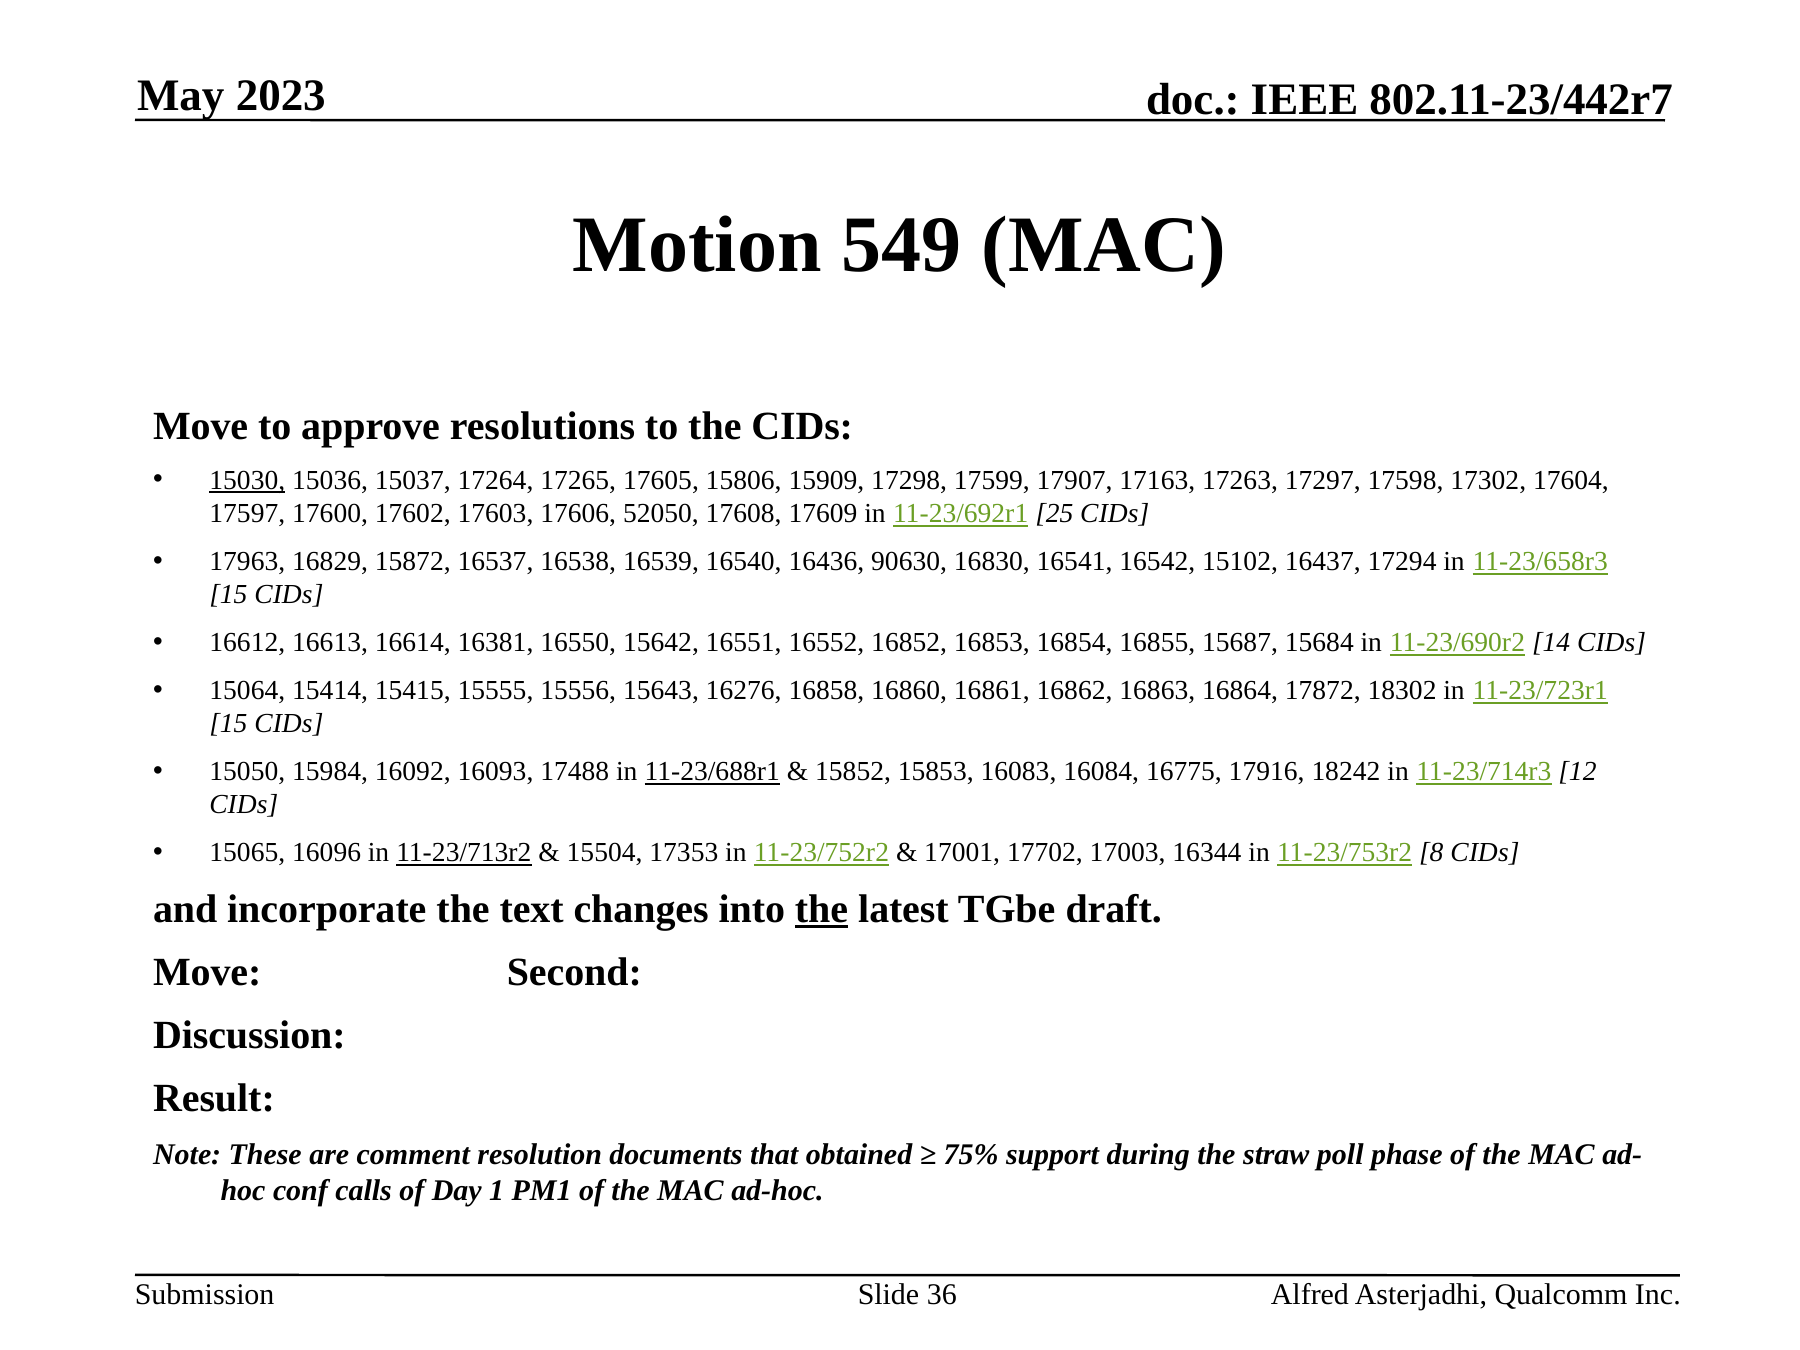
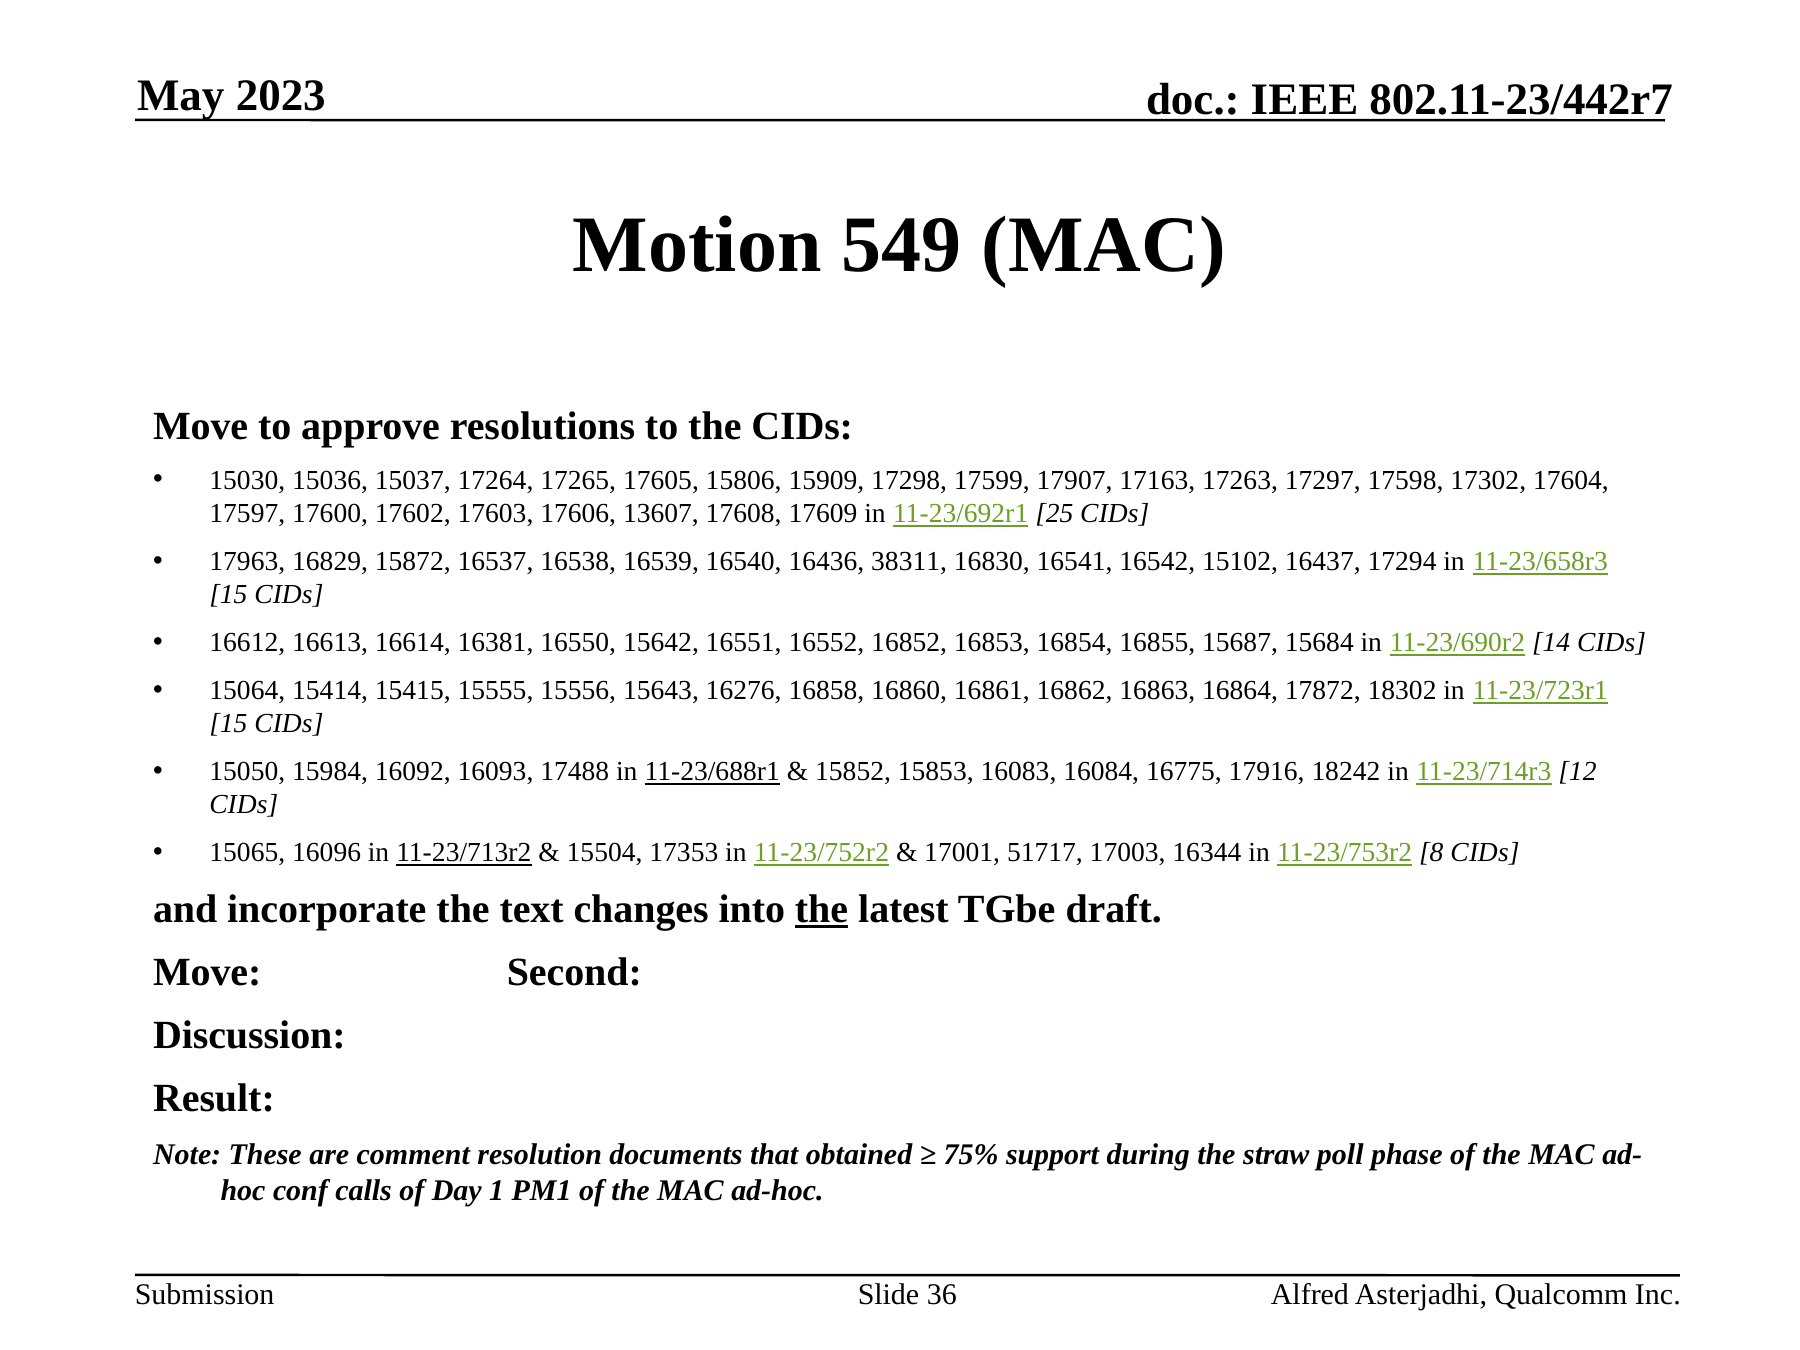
15030 underline: present -> none (247, 480)
52050: 52050 -> 13607 (661, 513)
90630: 90630 -> 38311 (909, 562)
17702: 17702 -> 51717 (1045, 853)
